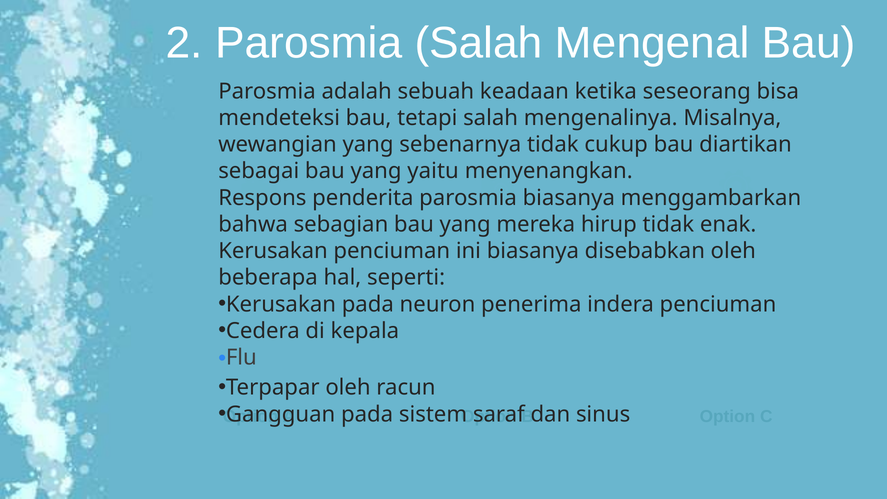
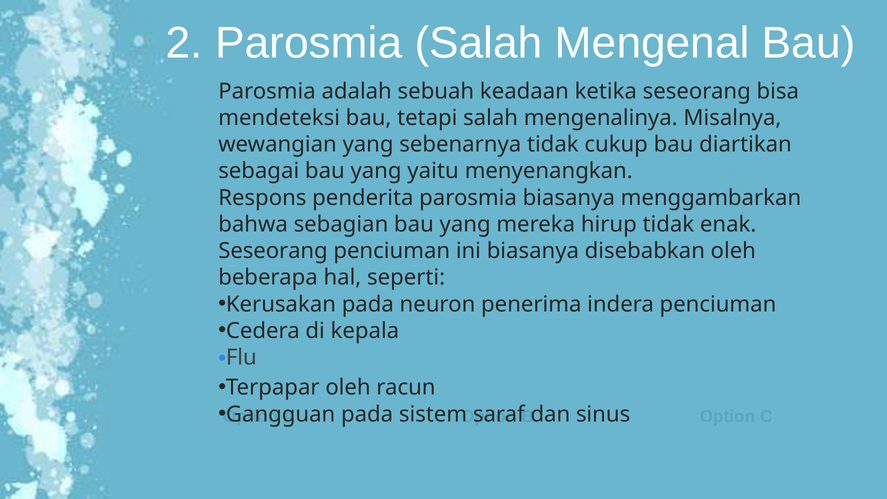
Kerusakan: Kerusakan -> Seseorang (273, 251)
